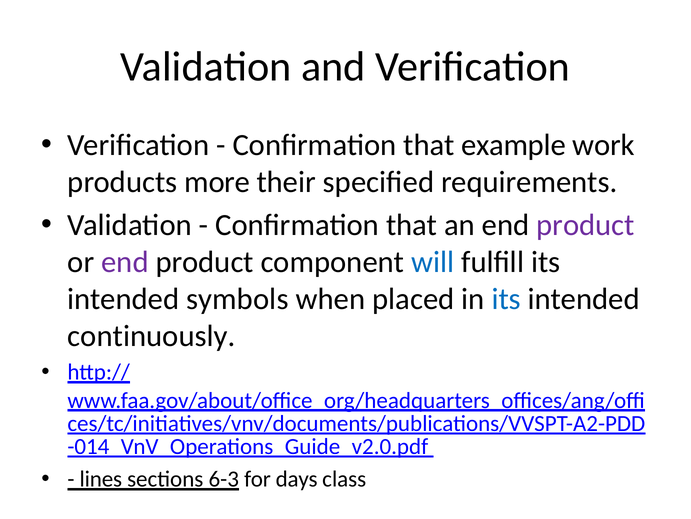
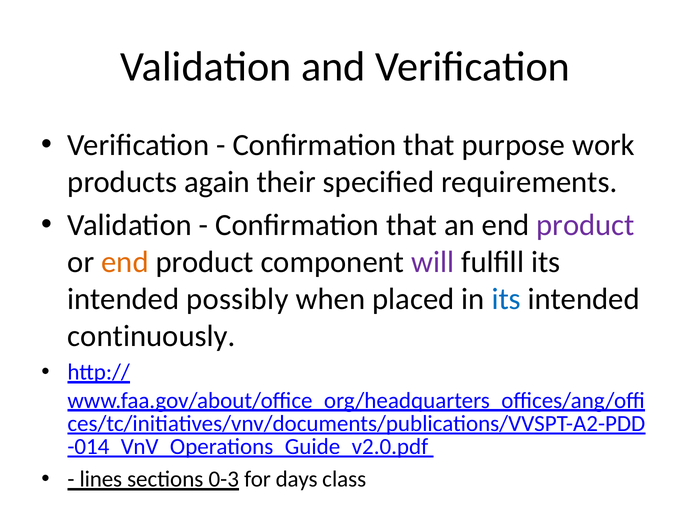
example: example -> purpose (513, 145)
more: more -> again (217, 182)
end colour: purple -> orange (125, 262)
will colour: blue -> purple (433, 262)
symbols: symbols -> possibly (237, 299)
6-3: 6-3 -> 0-3 (224, 479)
